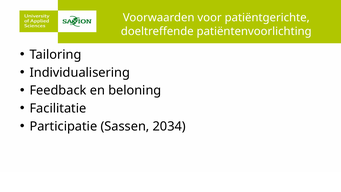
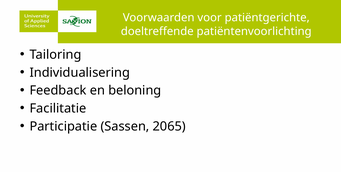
2034: 2034 -> 2065 (169, 126)
